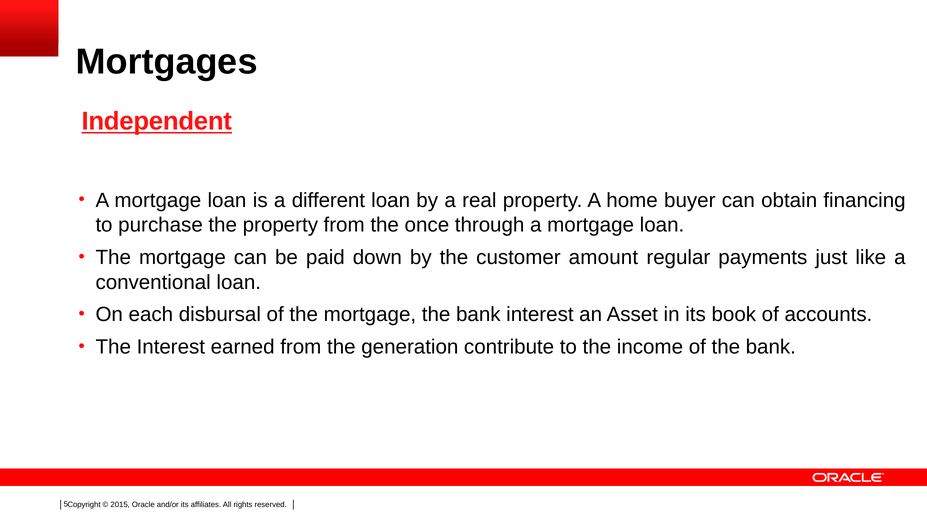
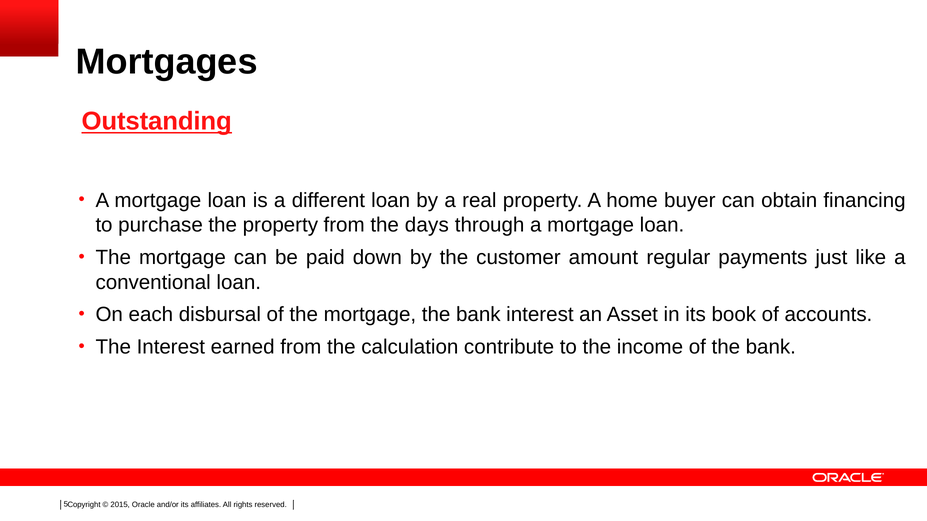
Independent: Independent -> Outstanding (157, 122)
once: once -> days (427, 225)
generation: generation -> calculation (410, 347)
